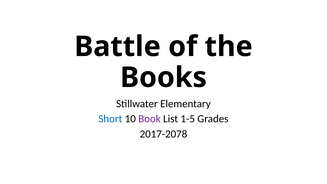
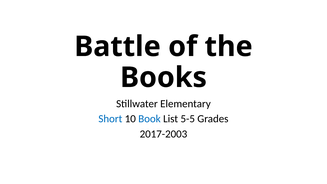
Book colour: purple -> blue (149, 119)
1-5: 1-5 -> 5-5 (188, 119)
2017-2078: 2017-2078 -> 2017-2003 (163, 134)
